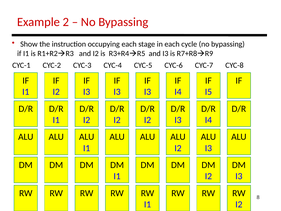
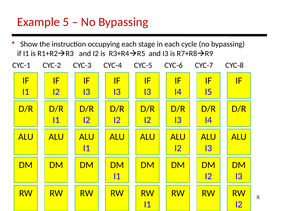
2: 2 -> 5 (66, 22)
